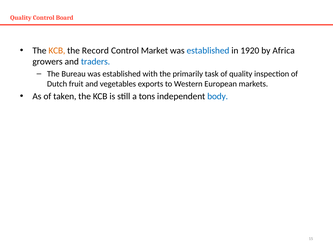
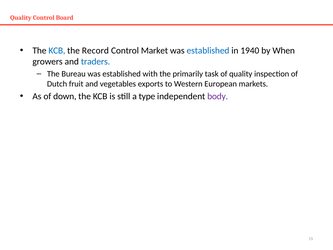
KCB colour: orange -> blue (57, 50)
1920: 1920 -> 1940 (250, 50)
Africa: Africa -> When (284, 50)
taken: taken -> down (65, 96)
tons: tons -> type (147, 96)
body colour: blue -> purple (218, 96)
